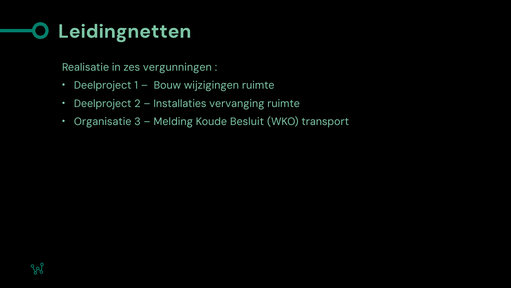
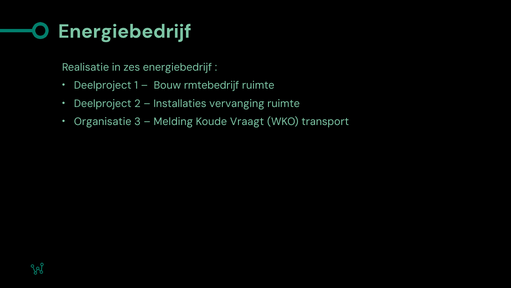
Leidingnetten: Leidingnetten -> Energiebedrijf (125, 31)
zes vergunningen: vergunningen -> energiebedrijf (177, 67)
wijzigingen: wijzigingen -> rmtebedrijf (212, 85)
Besluit: Besluit -> Vraagt (247, 121)
